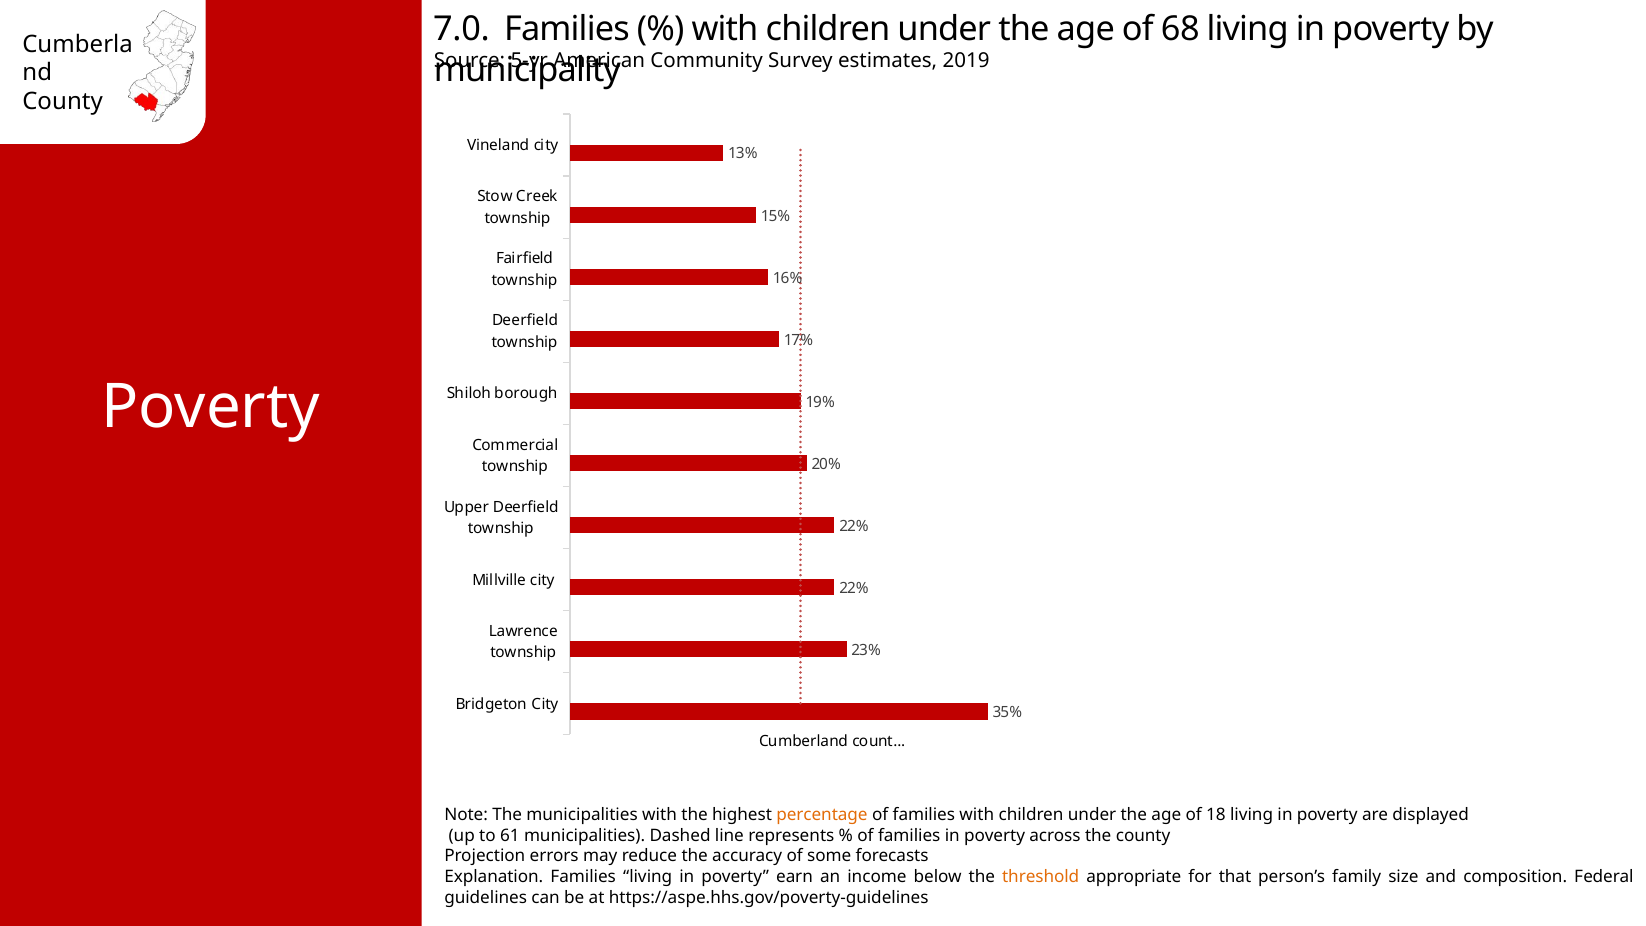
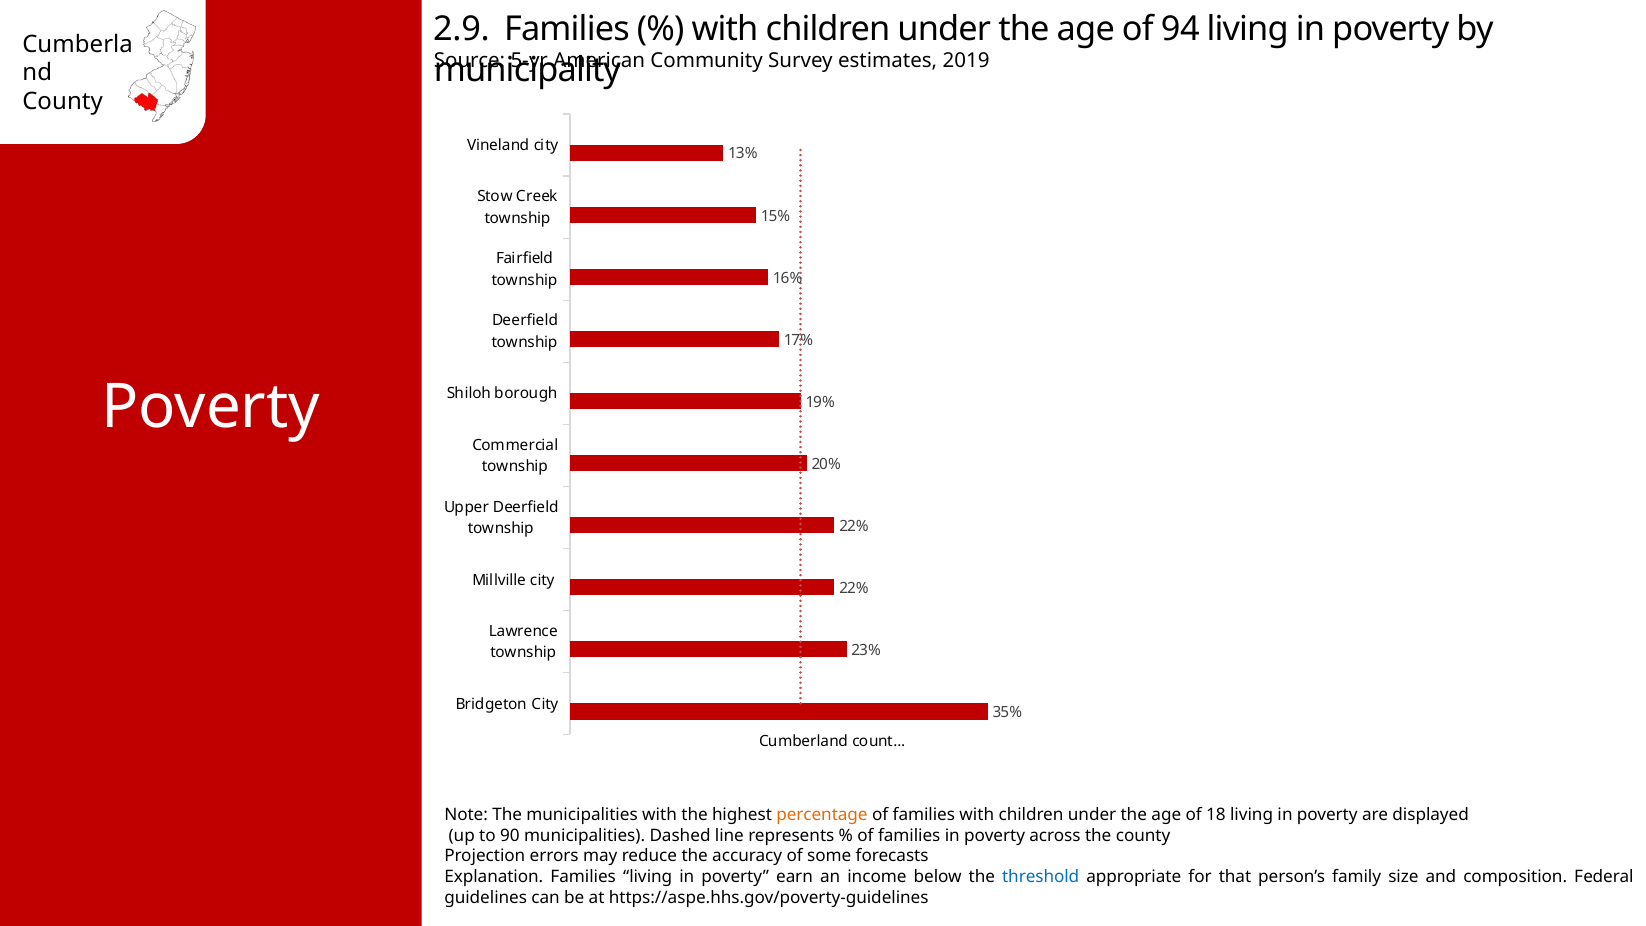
7.0: 7.0 -> 2.9 (462, 29)
68: 68 -> 94 (1180, 29)
61: 61 -> 90 (510, 835)
threshold colour: orange -> blue (1041, 877)
